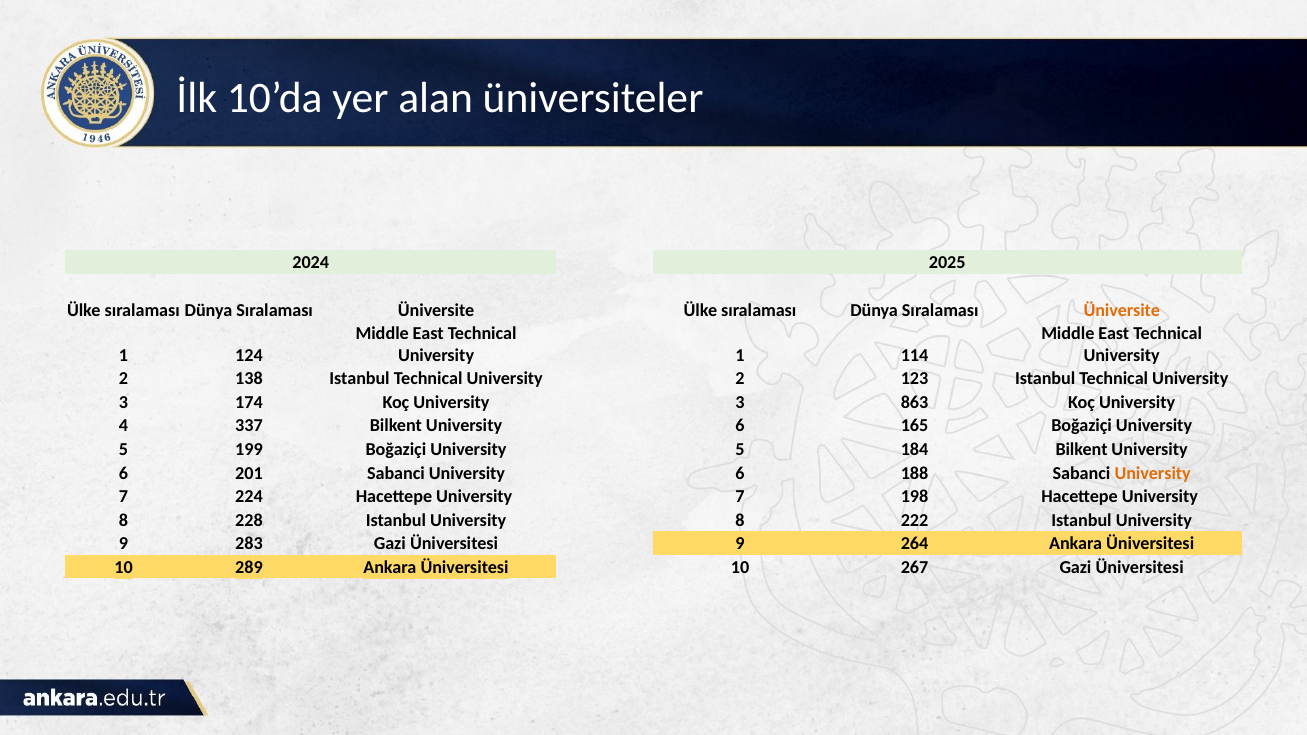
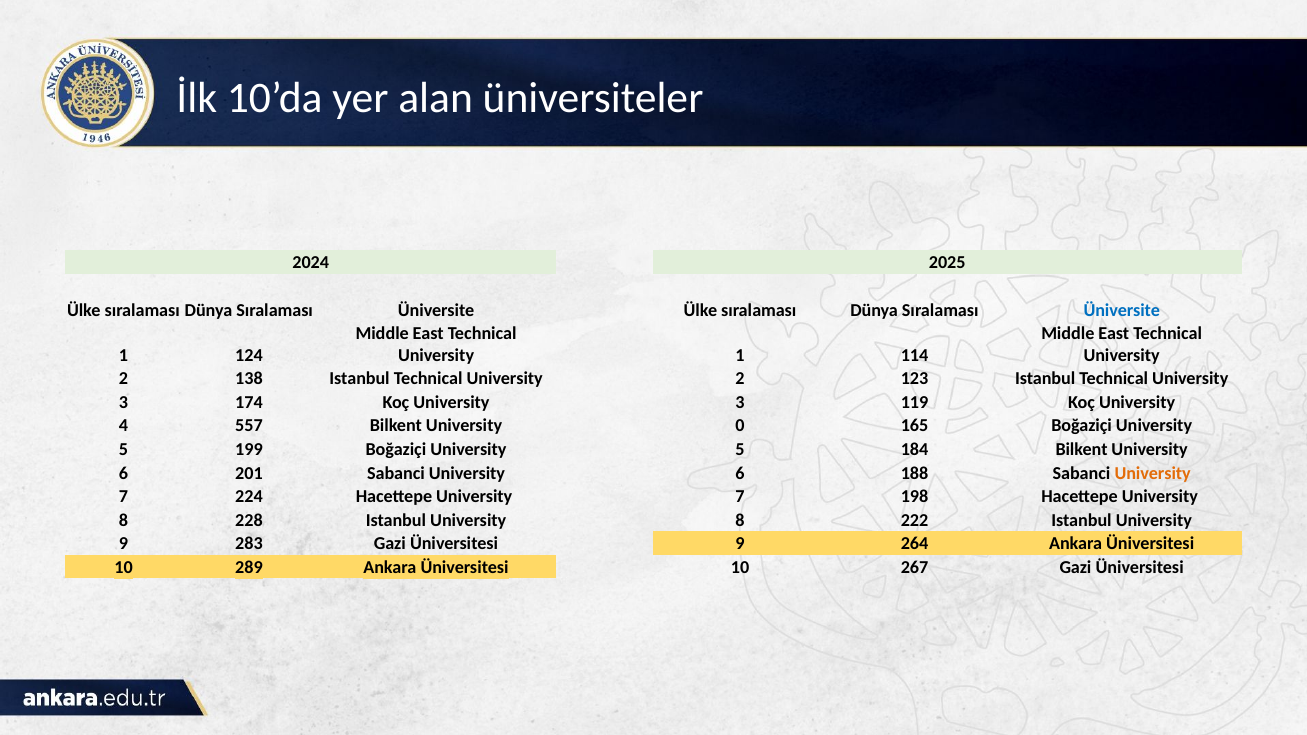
Üniversite colour: orange -> blue (1122, 310)
863: 863 -> 119 (915, 402)
337: 337 -> 557 (249, 426)
6: 6 -> 0 (740, 426)
